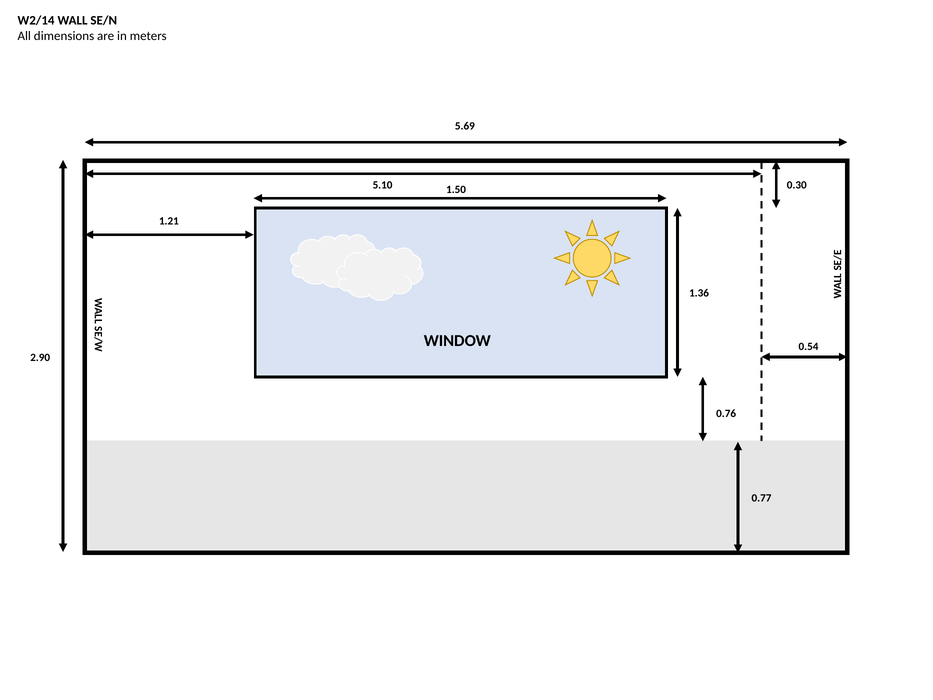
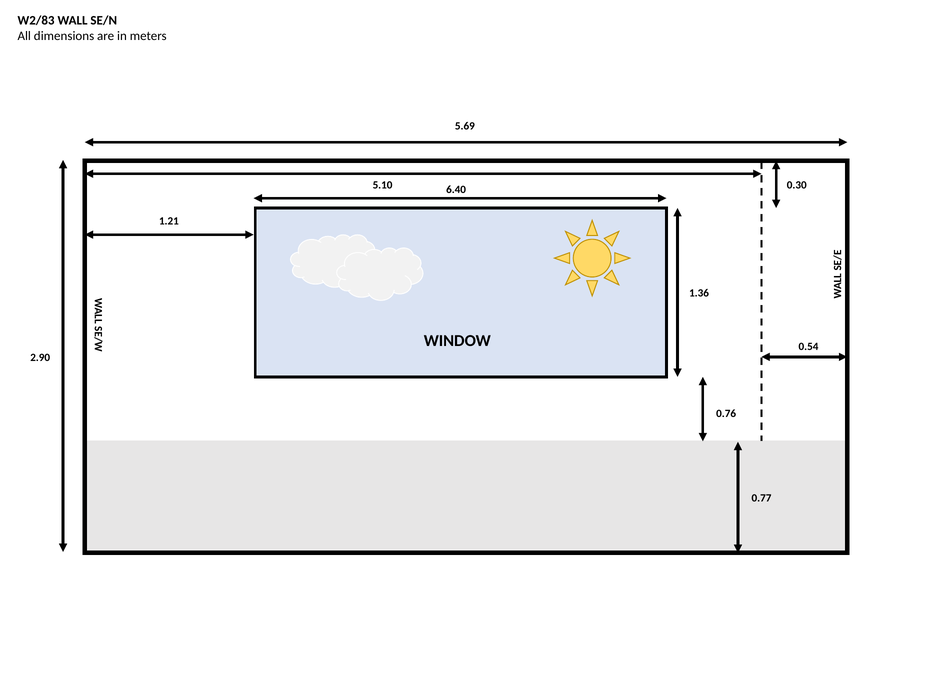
W2/14: W2/14 -> W2/83 (36, 21)
1.50: 1.50 -> 6.40 (456, 189)
